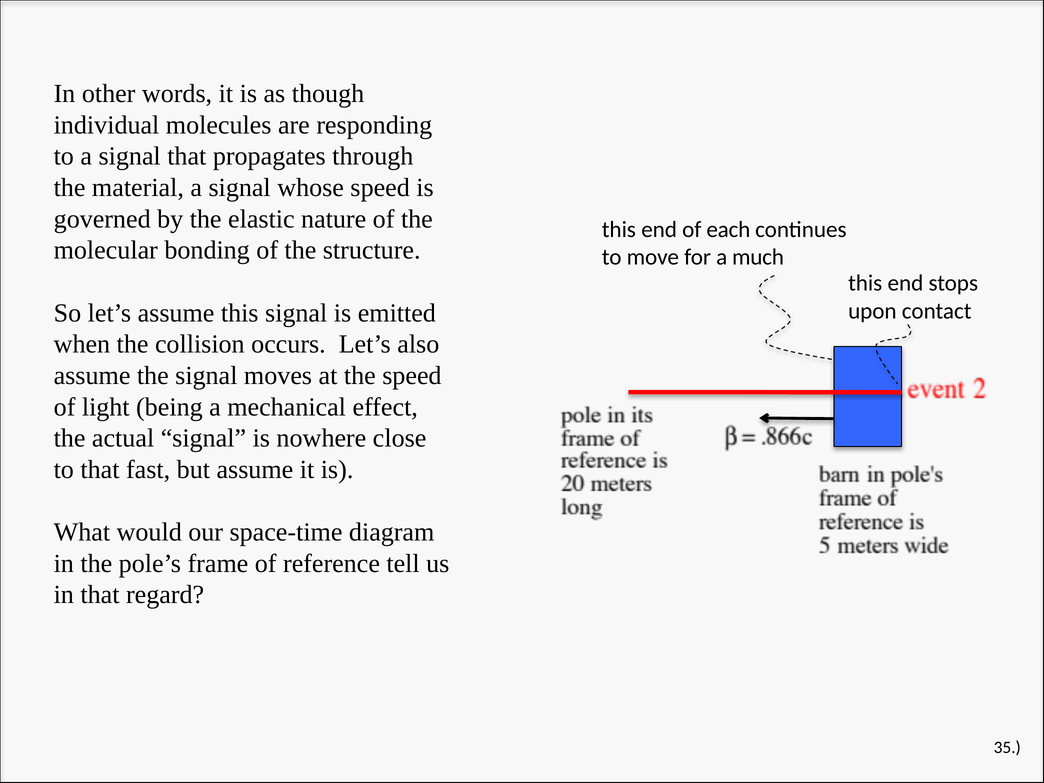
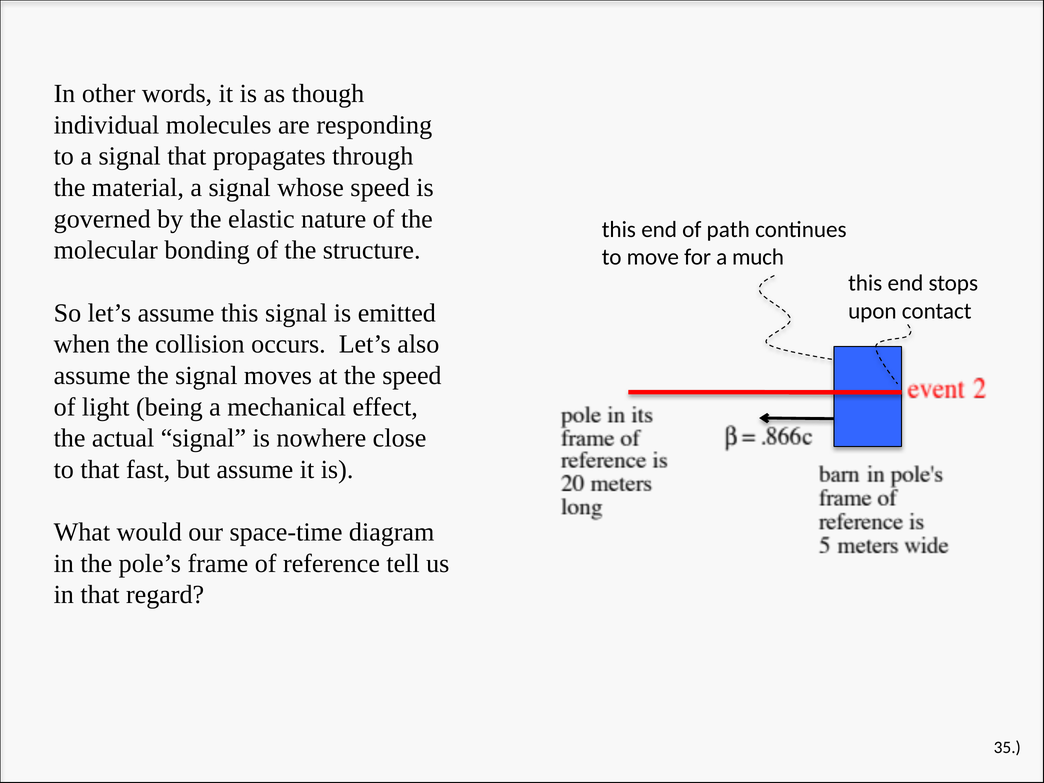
each: each -> path (728, 229)
